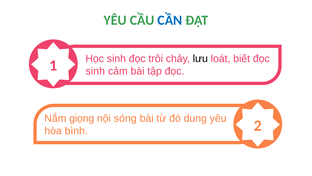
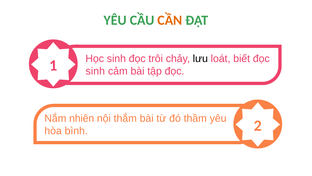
CẦN colour: blue -> orange (170, 20)
giọng: giọng -> nhiên (82, 118)
sóng: sóng -> thắm (125, 118)
dung: dung -> thầm (195, 118)
